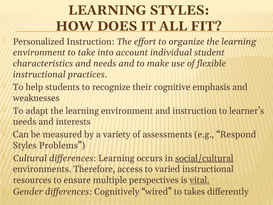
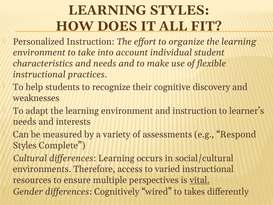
emphasis: emphasis -> discovery (211, 87)
Problems: Problems -> Complete (62, 145)
social/cultural underline: present -> none (204, 158)
